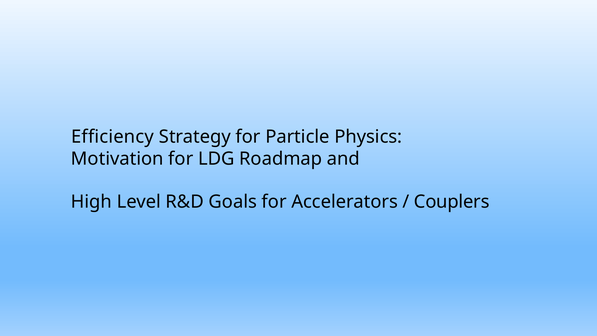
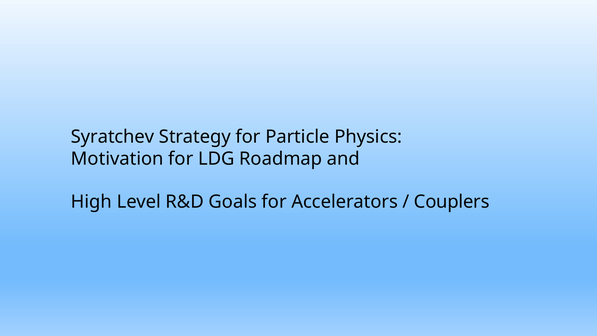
Efficiency: Efficiency -> Syratchev (113, 137)
